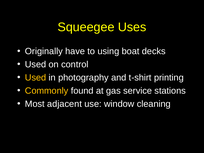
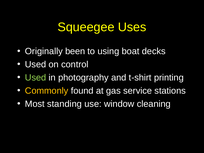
have: have -> been (75, 51)
Used colour: yellow -> light green (36, 78)
adjacent: adjacent -> standing (64, 104)
